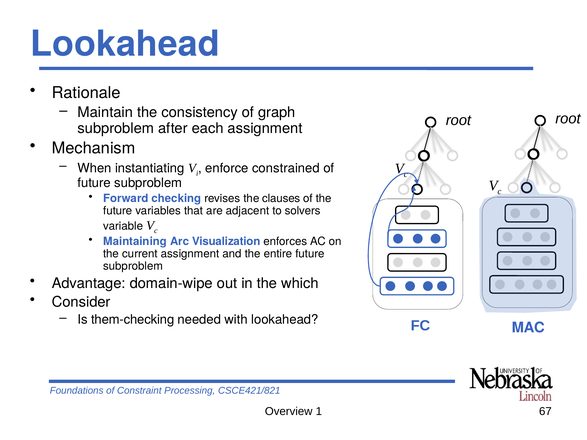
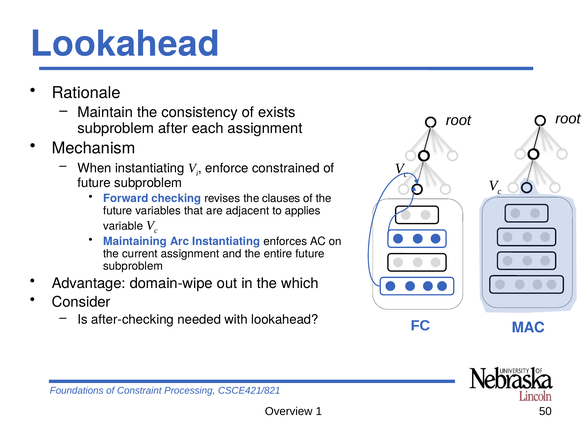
graph: graph -> exists (277, 113)
solvers: solvers -> applies (303, 211)
Arc Visualization: Visualization -> Instantiating (226, 242)
them-checking: them-checking -> after-checking (133, 320)
67: 67 -> 50 (545, 412)
